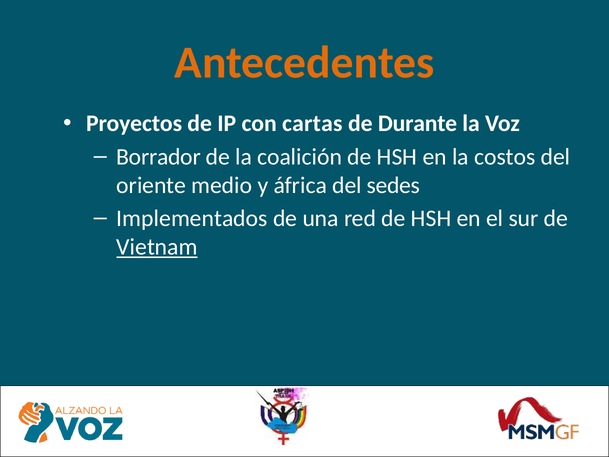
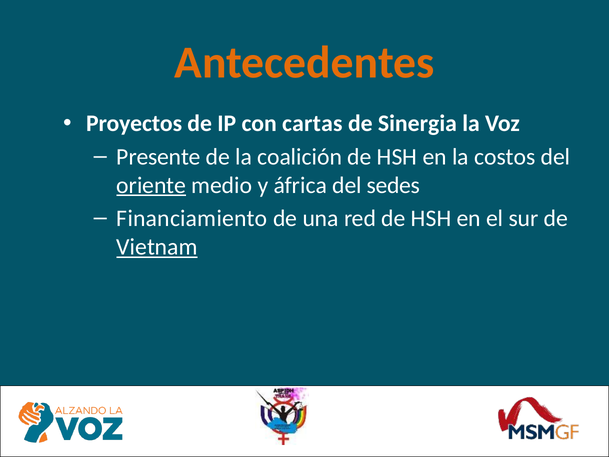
Durante: Durante -> Sinergia (417, 123)
Borrador: Borrador -> Presente (159, 157)
oriente underline: none -> present (151, 185)
Implementados: Implementados -> Financiamiento (192, 218)
